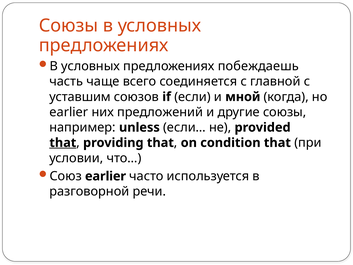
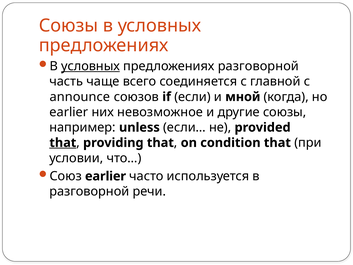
условных underline: none -> present (91, 66)
предложениях побеждаешь: побеждаешь -> разговорной (258, 66)
уставшим: уставшим -> announce (80, 97)
предложений: предложений -> невозможное (160, 112)
